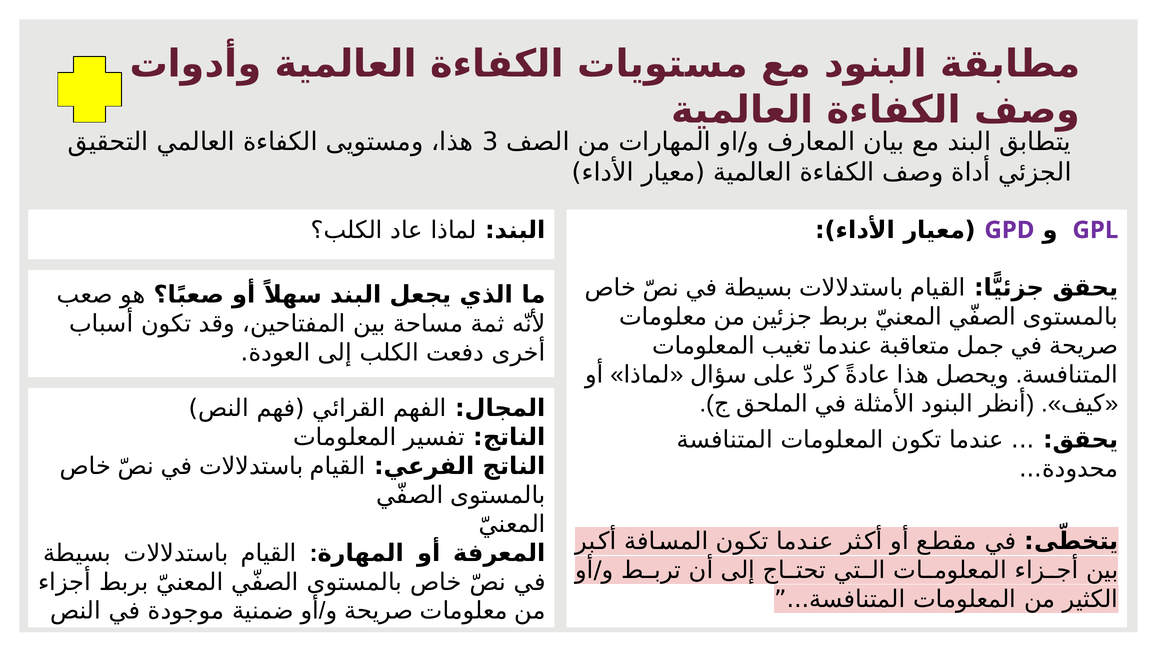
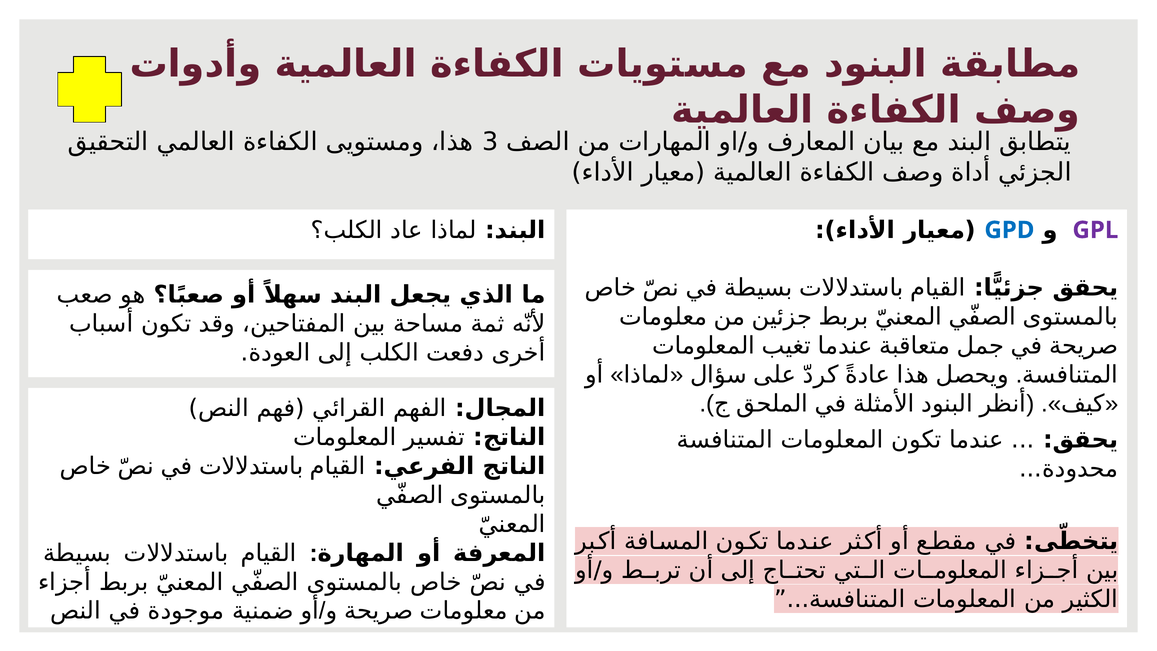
GPD colour: purple -> blue (1009, 230)
